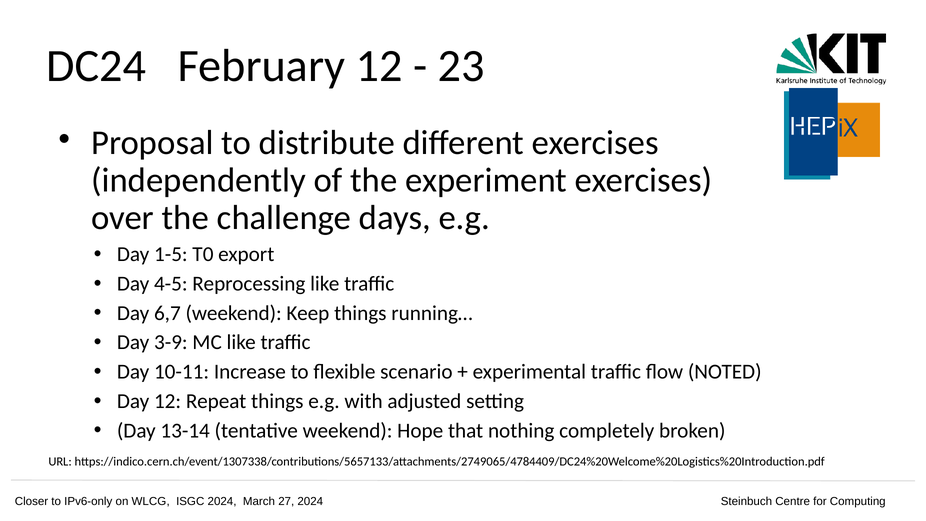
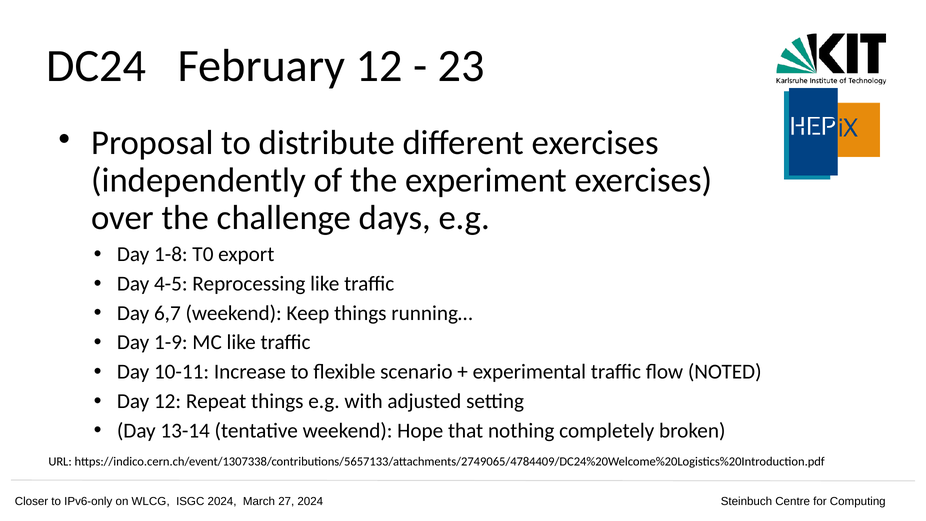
1-5: 1-5 -> 1-8 (171, 254)
3-9: 3-9 -> 1-9 (171, 342)
